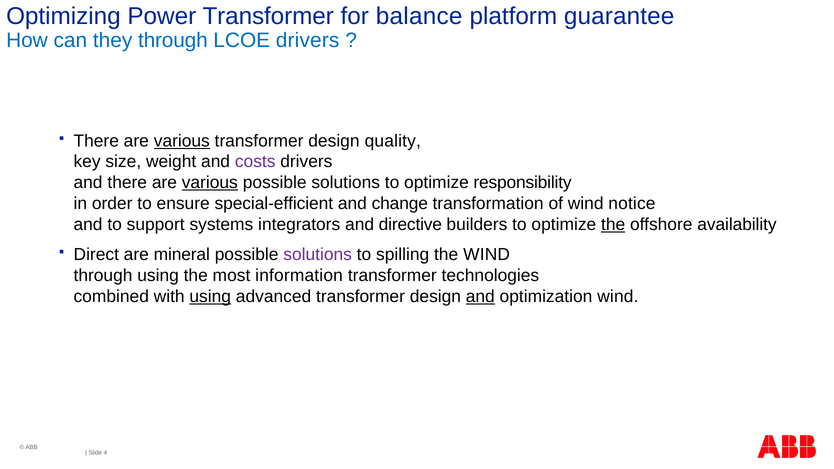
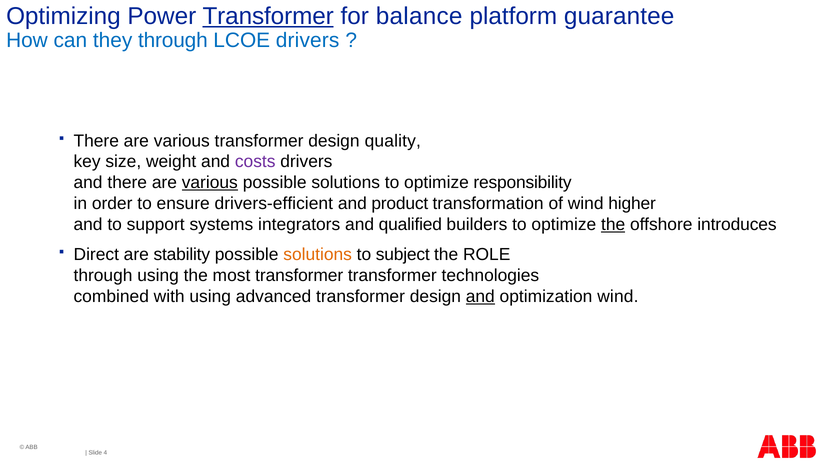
Transformer underline: none -> present (268, 16)
various underline: present -> none (182, 141)
special-efficient: special-efficient -> drivers-efficient (274, 203)
change: change -> product (400, 203)
notice: notice -> higher (632, 203)
directive: directive -> qualified (410, 224)
availability: availability -> introduces (737, 224)
mineral: mineral -> stability (182, 255)
solutions colour: purple -> orange (318, 255)
spilling: spilling -> subject (403, 255)
the WIND: WIND -> ROLE (487, 255)
most information: information -> transformer (299, 275)
using underline: present -> none (210, 296)
